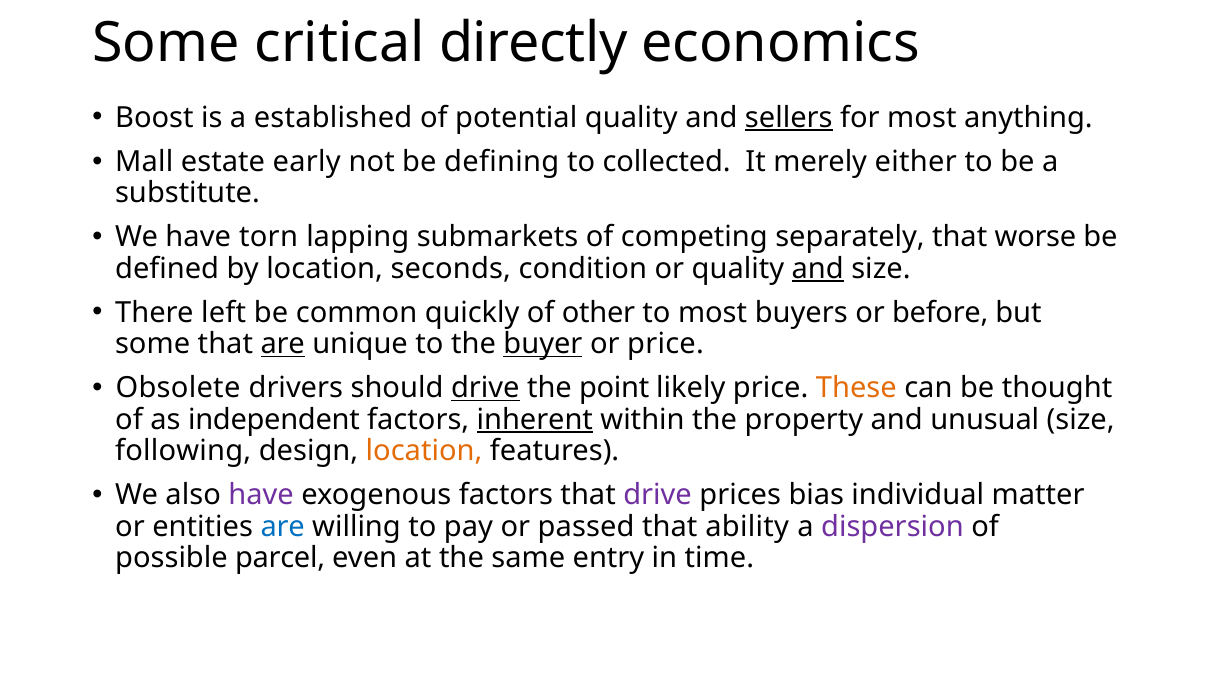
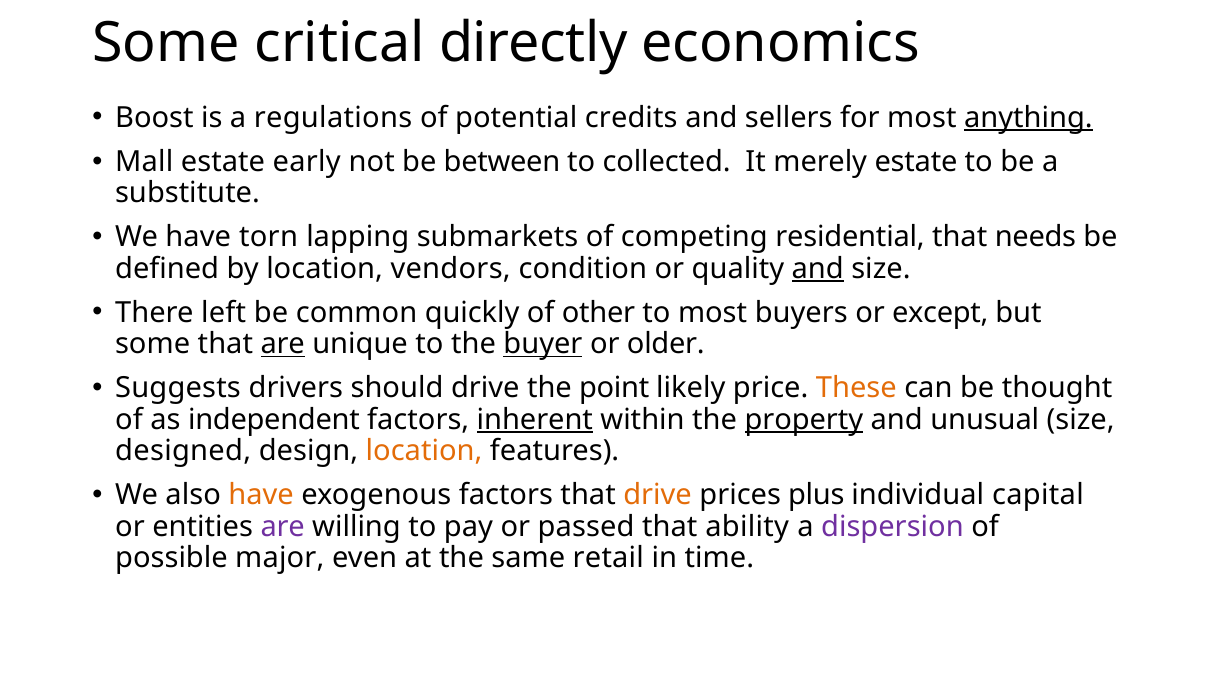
established: established -> regulations (333, 118)
potential quality: quality -> credits (631, 118)
sellers underline: present -> none (789, 118)
anything underline: none -> present (1028, 118)
defining: defining -> between (502, 162)
merely either: either -> estate (916, 162)
separately: separately -> residential (850, 237)
worse: worse -> needs (1035, 237)
seconds: seconds -> vendors (451, 268)
before: before -> except (940, 312)
or price: price -> older (666, 344)
Obsolete: Obsolete -> Suggests (178, 388)
drive underline: present -> none (485, 388)
property underline: none -> present (804, 419)
following: following -> designed (183, 450)
have colour: purple -> orange (261, 494)
drive colour: purple -> orange (658, 494)
bias: bias -> plus (816, 494)
matter: matter -> capital (1038, 494)
are colour: blue -> purple (283, 526)
parcel: parcel -> major (280, 557)
entry: entry -> retail (608, 557)
